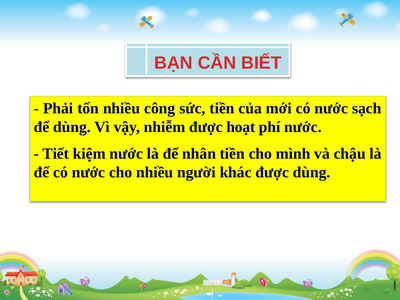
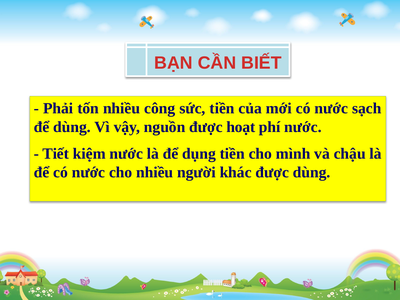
nhiễm: nhiễm -> nguồn (165, 127)
nhân: nhân -> dụng (199, 154)
